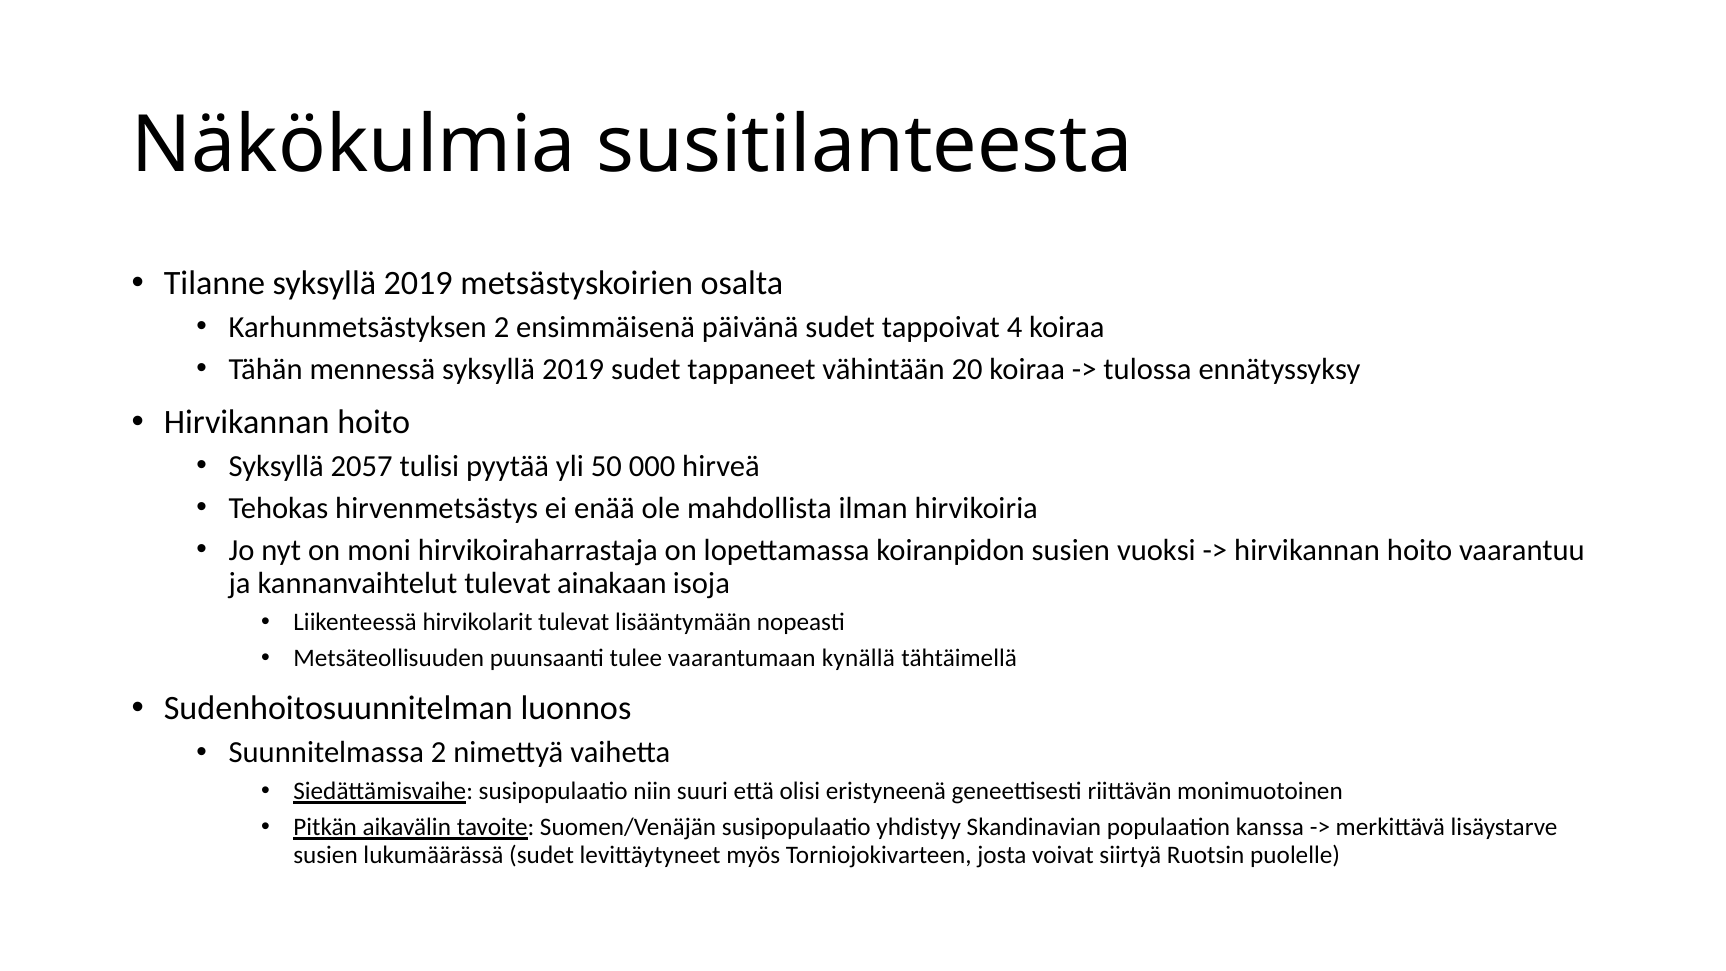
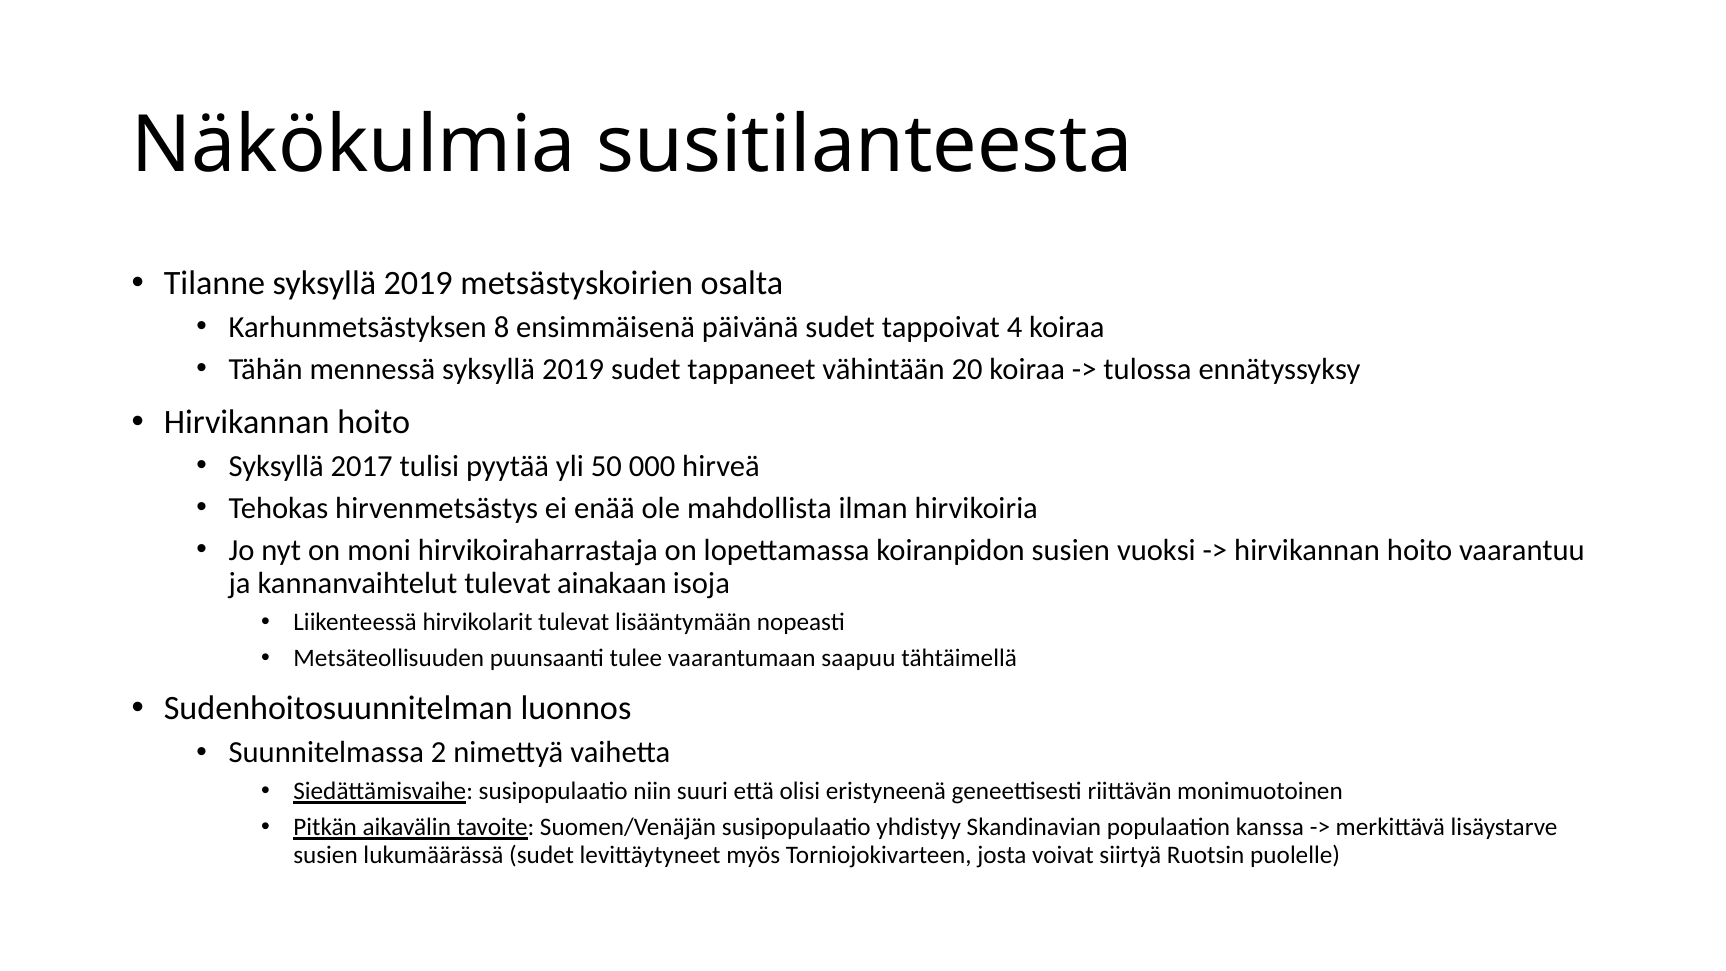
Karhunmetsästyksen 2: 2 -> 8 (502, 327)
2057: 2057 -> 2017 (362, 466)
kynällä: kynällä -> saapuu (858, 658)
